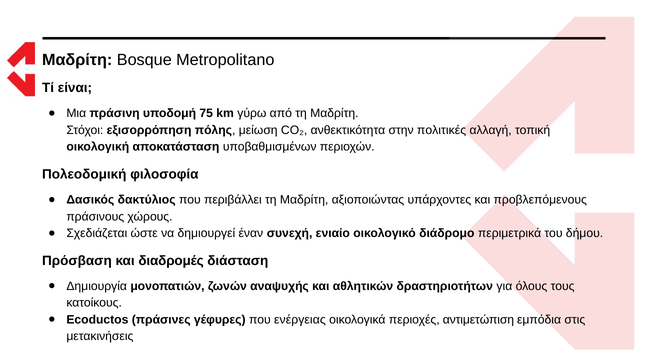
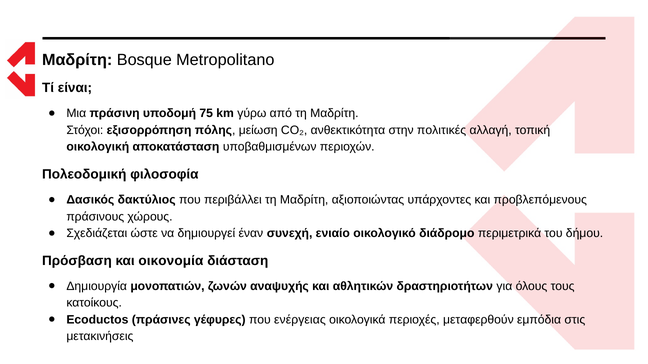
διαδρομές: διαδρομές -> οικονομία (171, 261)
αντιμετώπιση: αντιμετώπιση -> μεταφερθούν (478, 320)
